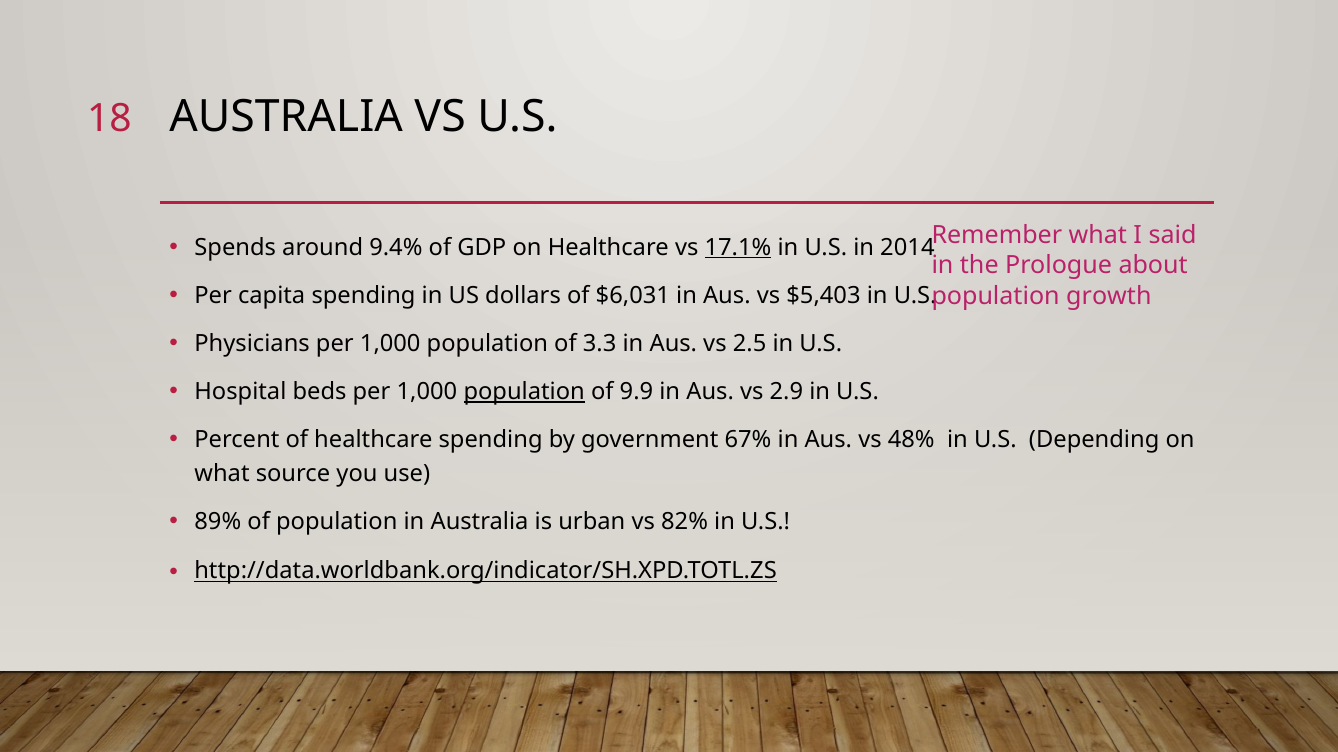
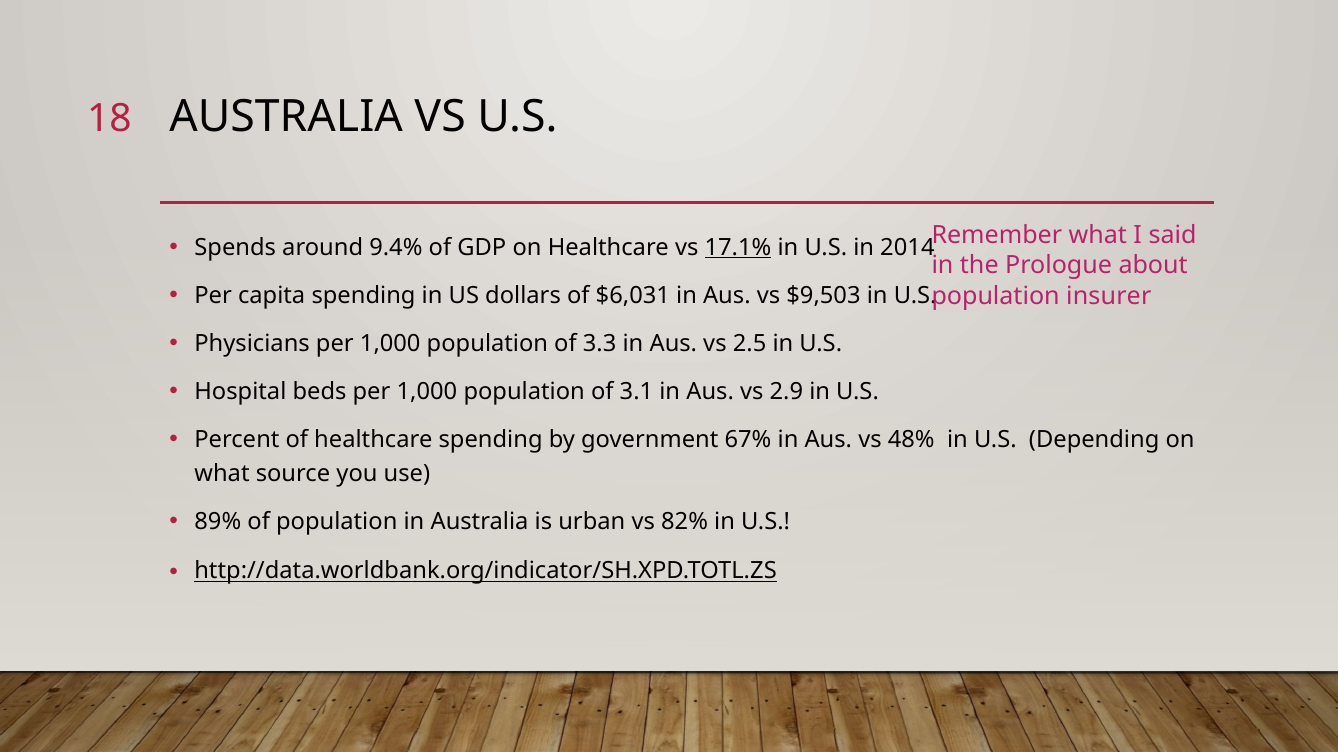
$5,403: $5,403 -> $9,503 (824, 296)
growth: growth -> insurer (1109, 296)
population underline: present -> none (524, 392)
9.9: 9.9 -> 3.1 (636, 392)
